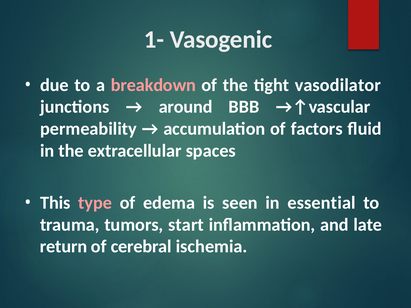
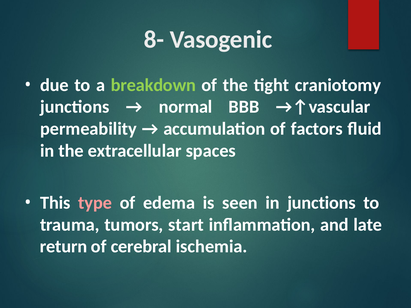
1-: 1- -> 8- (154, 40)
breakdown colour: pink -> light green (153, 85)
vasodilator: vasodilator -> craniotomy (338, 85)
around: around -> normal (186, 107)
in essential: essential -> junctions (322, 203)
